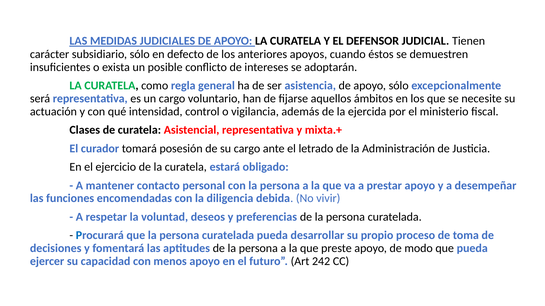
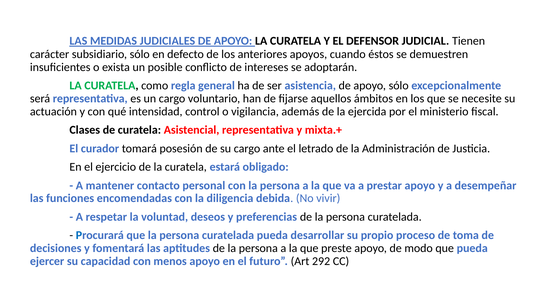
242: 242 -> 292 (321, 262)
